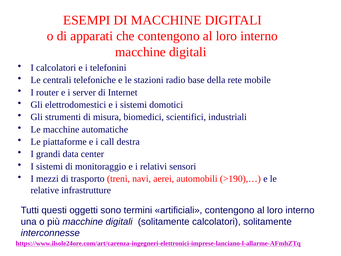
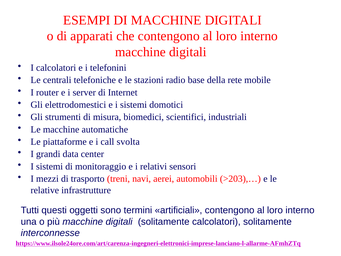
destra: destra -> svolta (128, 142)
>190),…: >190),… -> >203),… (240, 179)
